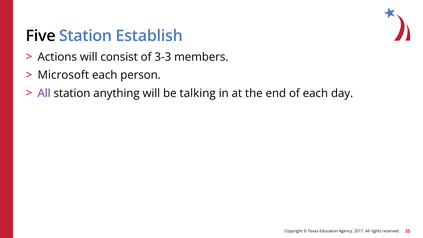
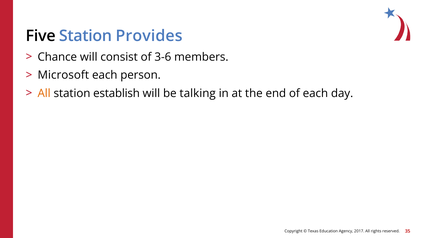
Establish: Establish -> Provides (149, 36)
Actions: Actions -> Chance (57, 57)
3-3: 3-3 -> 3-6 (163, 57)
All colour: purple -> orange (44, 93)
anything: anything -> establish (117, 93)
